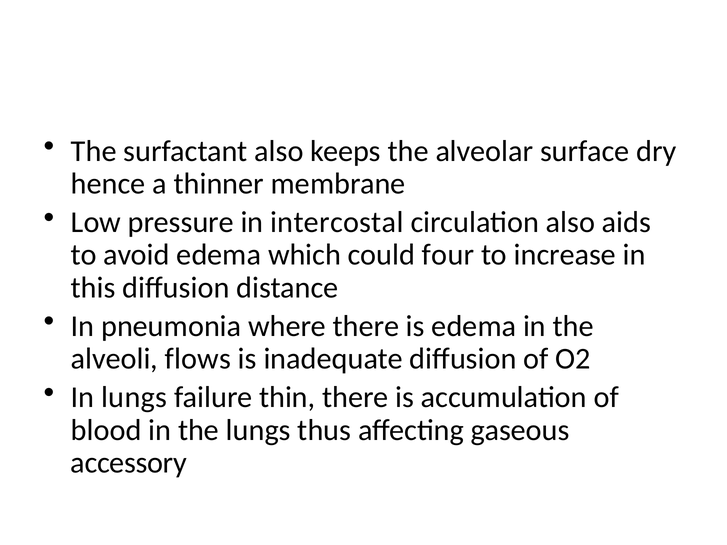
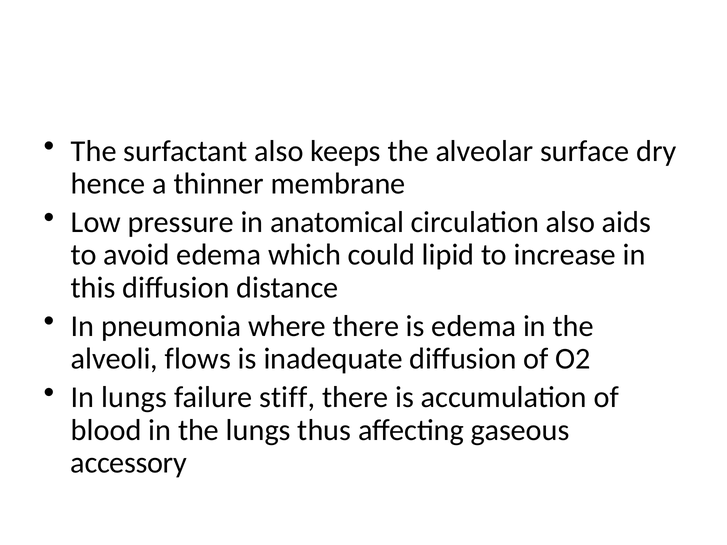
intercostal: intercostal -> anatomical (337, 222)
four: four -> lipid (448, 255)
thin: thin -> stiff (287, 398)
